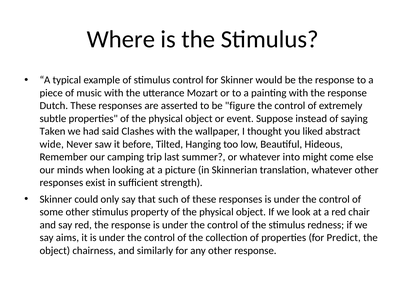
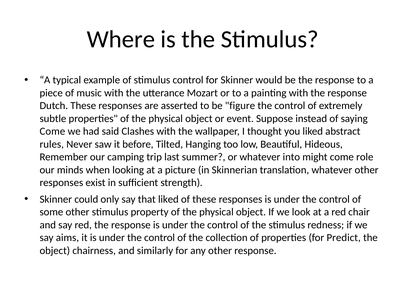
Taken: Taken -> Come (52, 132)
wide: wide -> rules (52, 145)
else: else -> role (365, 157)
that such: such -> liked (168, 200)
